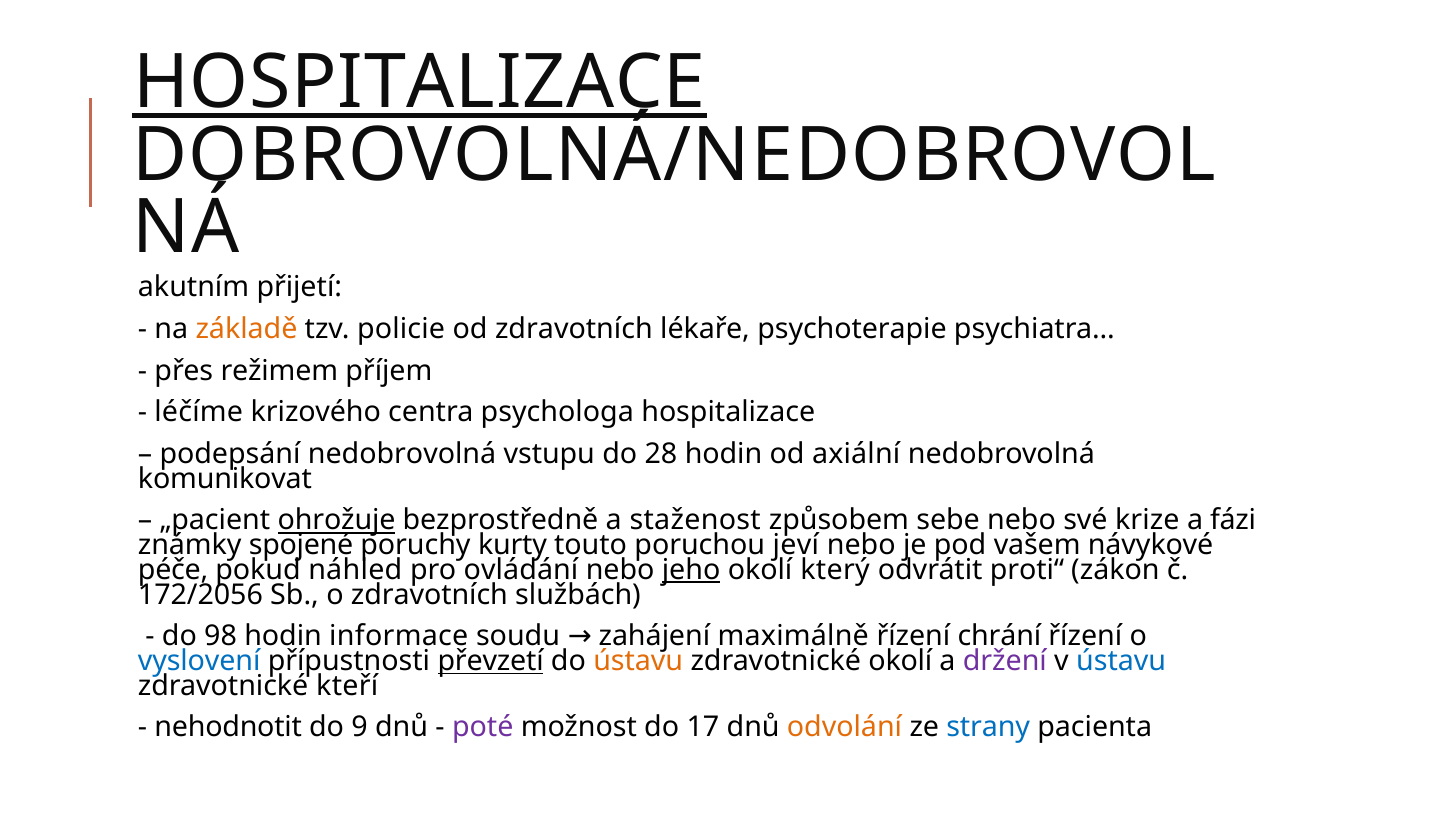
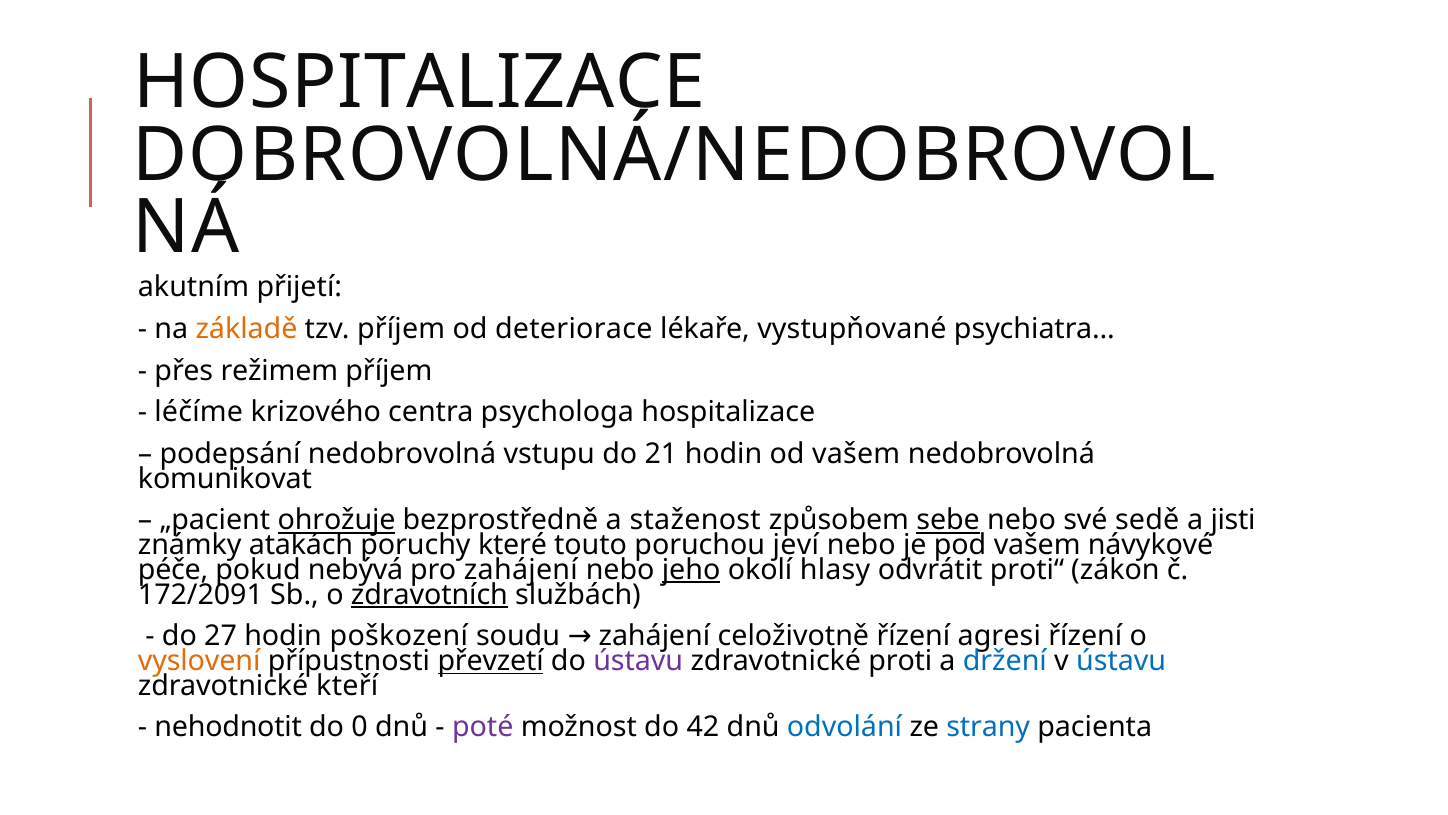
HOSPITALIZACE underline: present -> none (419, 83)
tzv policie: policie -> příjem (401, 329)
od zdravotních: zdravotních -> deteriorace (574, 329)
psychoterapie: psychoterapie -> vystupňované (852, 329)
28: 28 -> 21 (661, 454)
od axiální: axiální -> vašem (856, 454)
sebe underline: none -> present (948, 520)
krize: krize -> sedě (1147, 520)
fázi: fázi -> jisti (1233, 520)
spojené: spojené -> atakách (301, 545)
kurty: kurty -> které (512, 545)
náhled: náhled -> nebývá (356, 570)
pro ovládání: ovládání -> zahájení (521, 570)
který: který -> hlasy (835, 570)
172/2056: 172/2056 -> 172/2091 (200, 594)
zdravotních underline: none -> present (429, 594)
98: 98 -> 27 (221, 636)
informace: informace -> poškození (399, 636)
maximálně: maximálně -> celoživotně (793, 636)
chrání: chrání -> agresi (999, 636)
vyslovení colour: blue -> orange (199, 661)
ústavu colour: orange -> purple (638, 661)
zdravotnické okolí: okolí -> proti (900, 661)
držení colour: purple -> blue (1005, 661)
9: 9 -> 0 (359, 727)
17: 17 -> 42 (703, 727)
odvolání colour: orange -> blue (844, 727)
